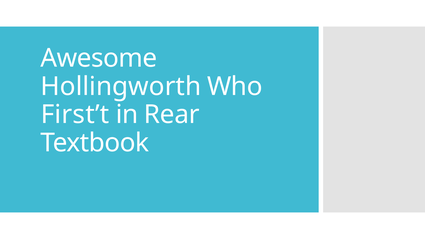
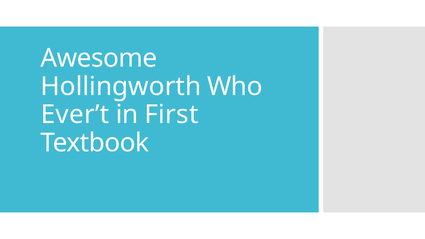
First’t: First’t -> Ever’t (75, 115)
Rear: Rear -> First (172, 115)
